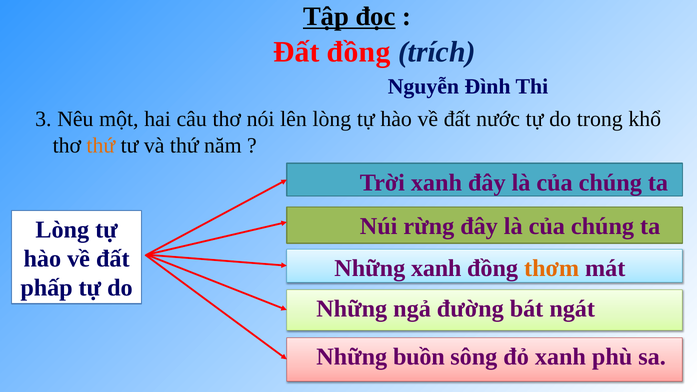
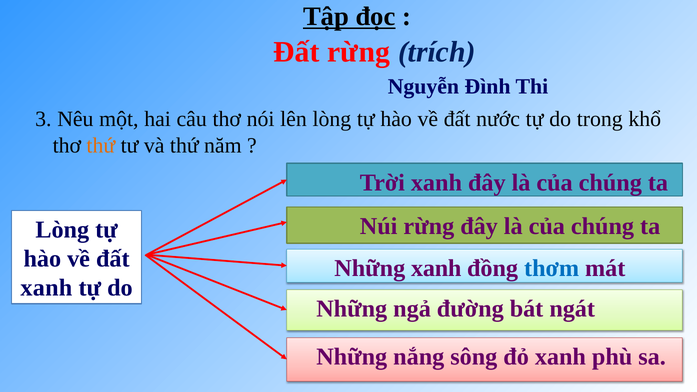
Đất đồng: đồng -> rừng (359, 52)
thơm colour: orange -> blue (552, 268)
phấp: phấp -> xanh (46, 288)
buồn: buồn -> nắng (419, 357)
